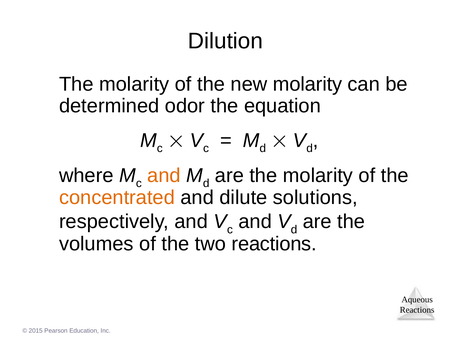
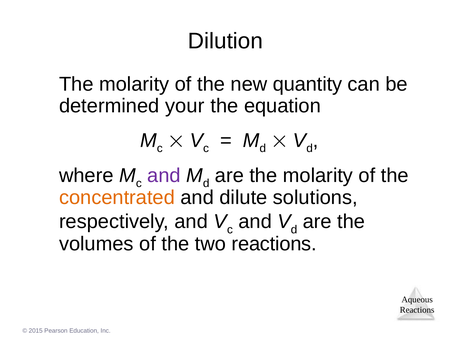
new molarity: molarity -> quantity (308, 84)
odor: odor -> your (185, 106)
and colour: orange -> purple (164, 176)
